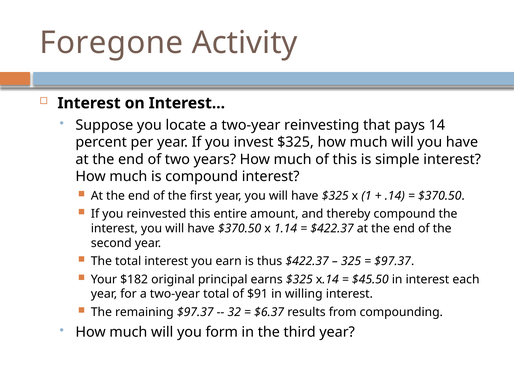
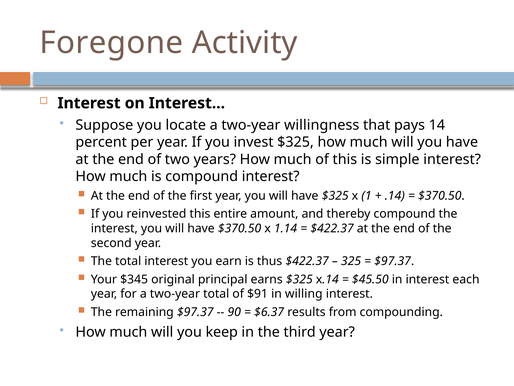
reinvesting: reinvesting -> willingness (322, 125)
$182: $182 -> $345 (134, 279)
32: 32 -> 90 (234, 312)
form: form -> keep (222, 332)
